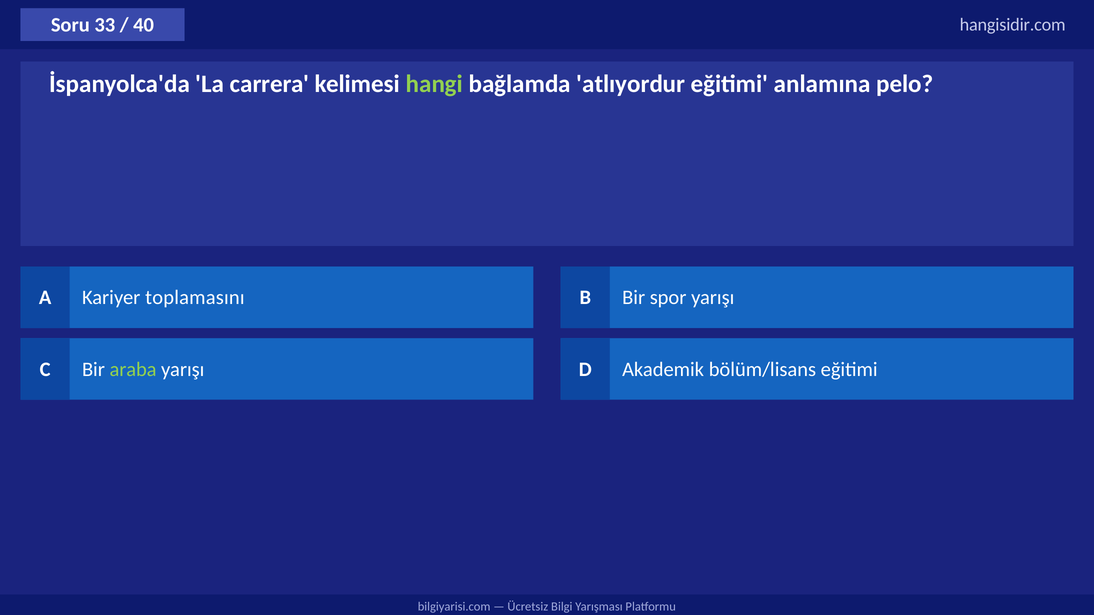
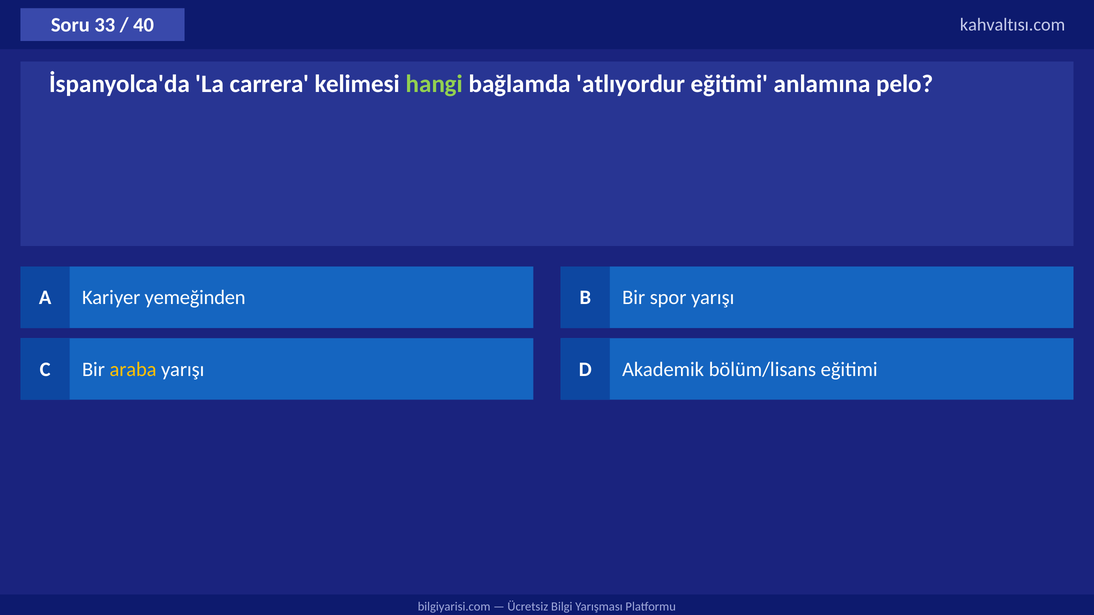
hangisidir.com: hangisidir.com -> kahvaltısı.com (1013, 25)
toplamasını: toplamasını -> yemeğinden (195, 298)
araba colour: light green -> yellow (133, 369)
